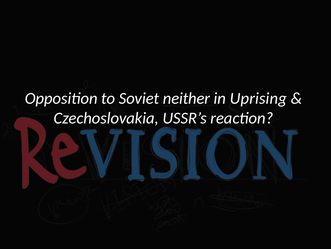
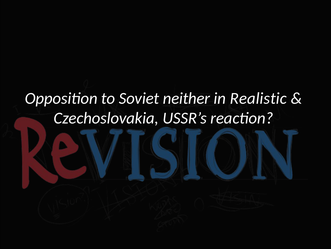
Uprising: Uprising -> Realistic (258, 98)
